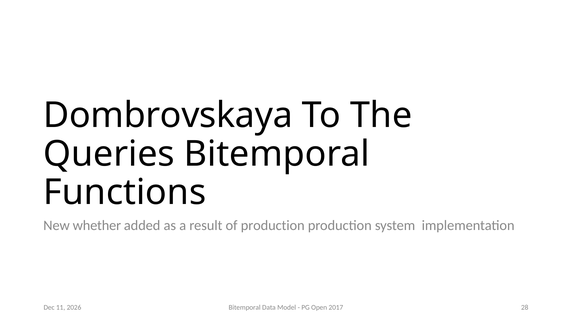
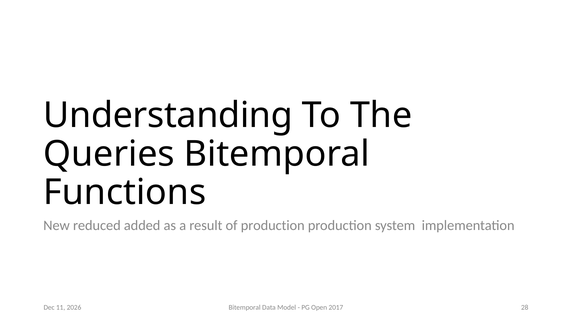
Dombrovskaya: Dombrovskaya -> Understanding (168, 115)
whether: whether -> reduced (97, 225)
